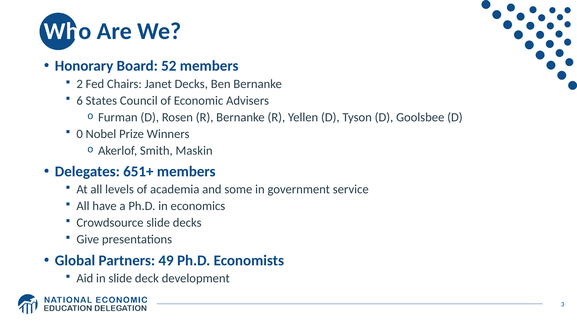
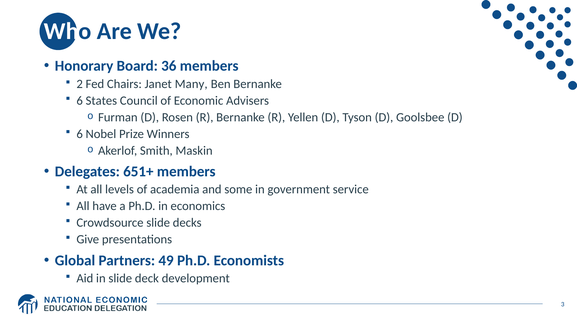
52: 52 -> 36 (169, 66)
Janet Decks: Decks -> Many (191, 84)
0: 0 -> 6 (80, 134)
